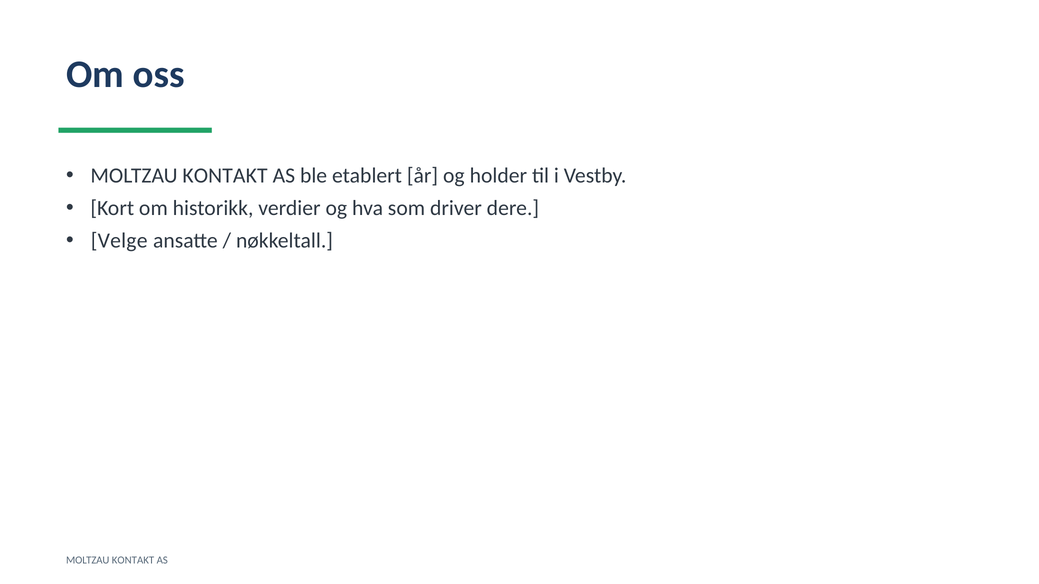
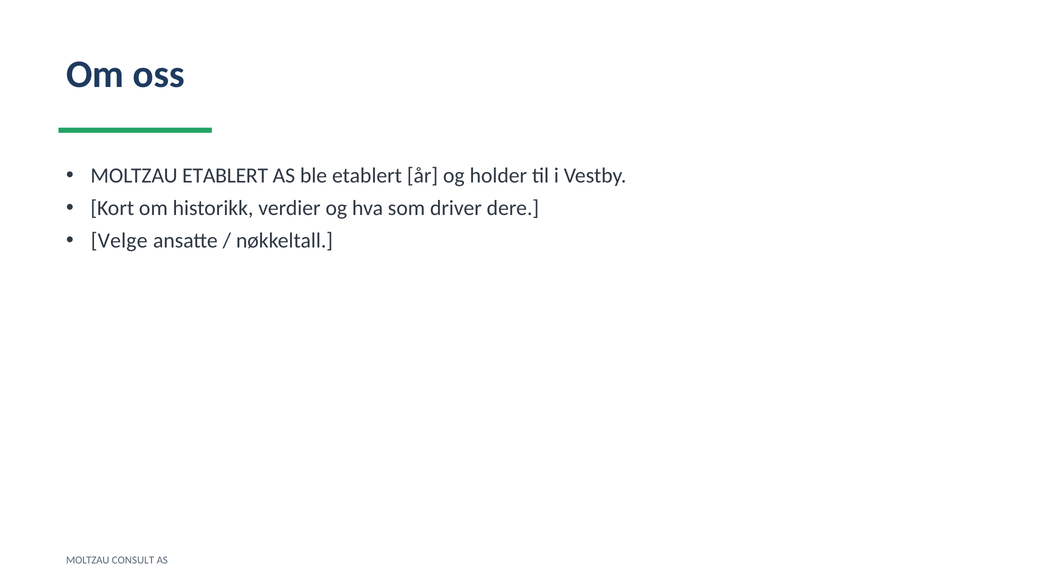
KONTAKT: KONTAKT -> ETABLERT (225, 176)
KONTAKT: KONTAKT -> CONSULT (133, 561)
